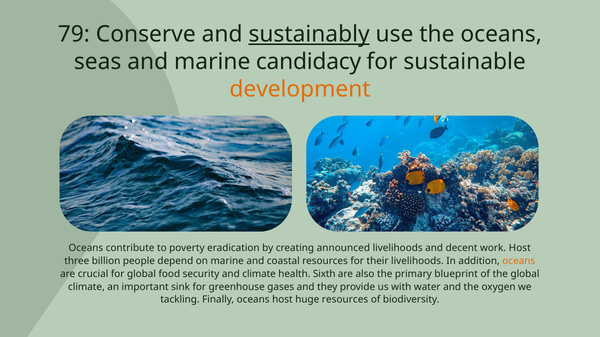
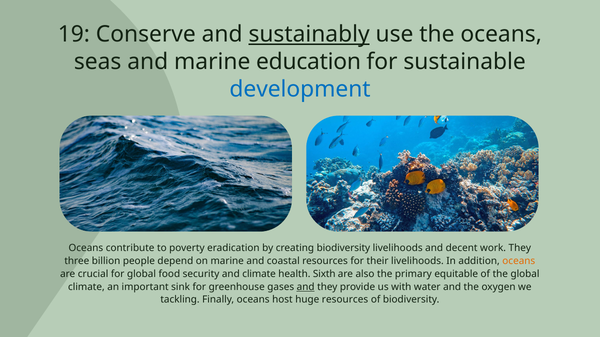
79: 79 -> 19 (74, 34)
candidacy: candidacy -> education (309, 62)
development colour: orange -> blue (300, 89)
creating announced: announced -> biodiversity (343, 248)
work Host: Host -> They (520, 248)
blueprint: blueprint -> equitable (456, 274)
and underline: none -> present (306, 287)
